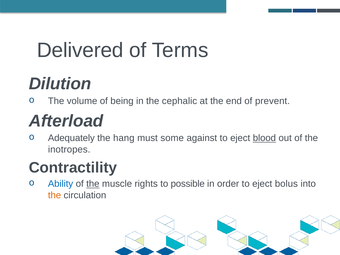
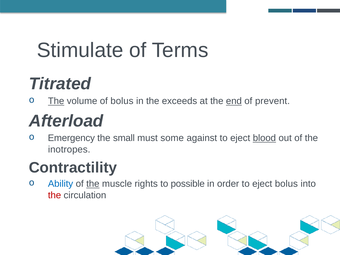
Delivered: Delivered -> Stimulate (80, 50)
Dilution: Dilution -> Titrated (60, 84)
The underline: none -> present (56, 101)
of being: being -> bolus (122, 101)
cephalic: cephalic -> exceeds (180, 101)
end underline: none -> present (234, 101)
Adequately: Adequately -> Emergency (71, 138)
hang: hang -> small (124, 138)
the colour: orange -> red (55, 195)
